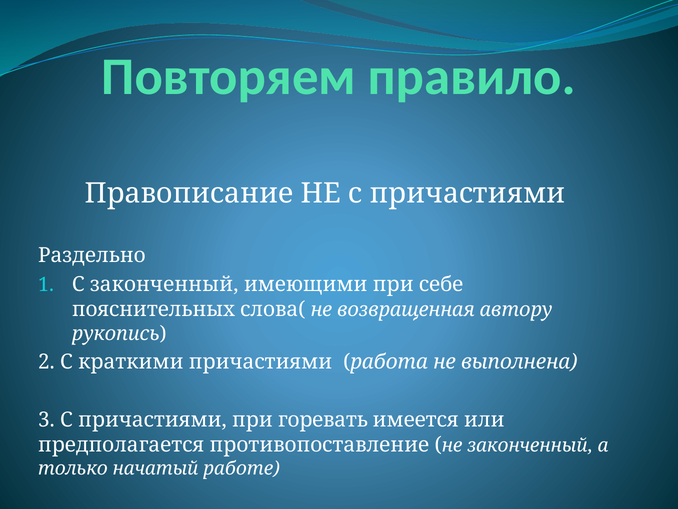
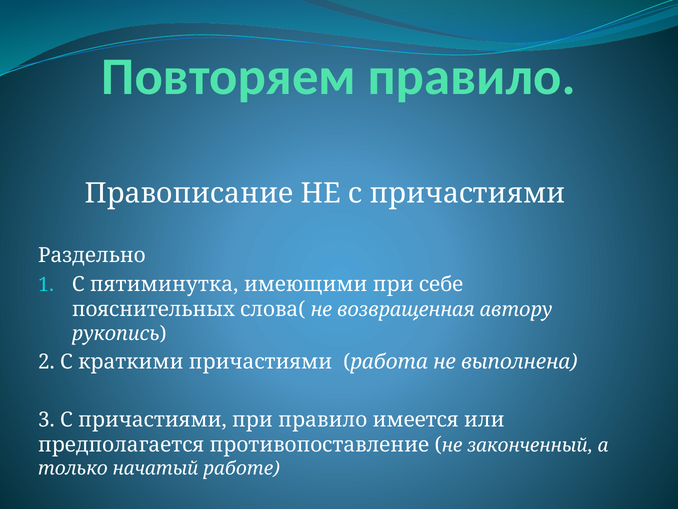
С законченный: законченный -> пятиминутка (164, 284)
при горевать: горевать -> правило (323, 420)
